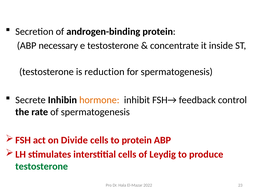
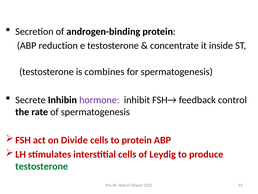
necessary: necessary -> reduction (58, 46)
reduction: reduction -> combines (104, 72)
hormone colour: orange -> purple (99, 100)
